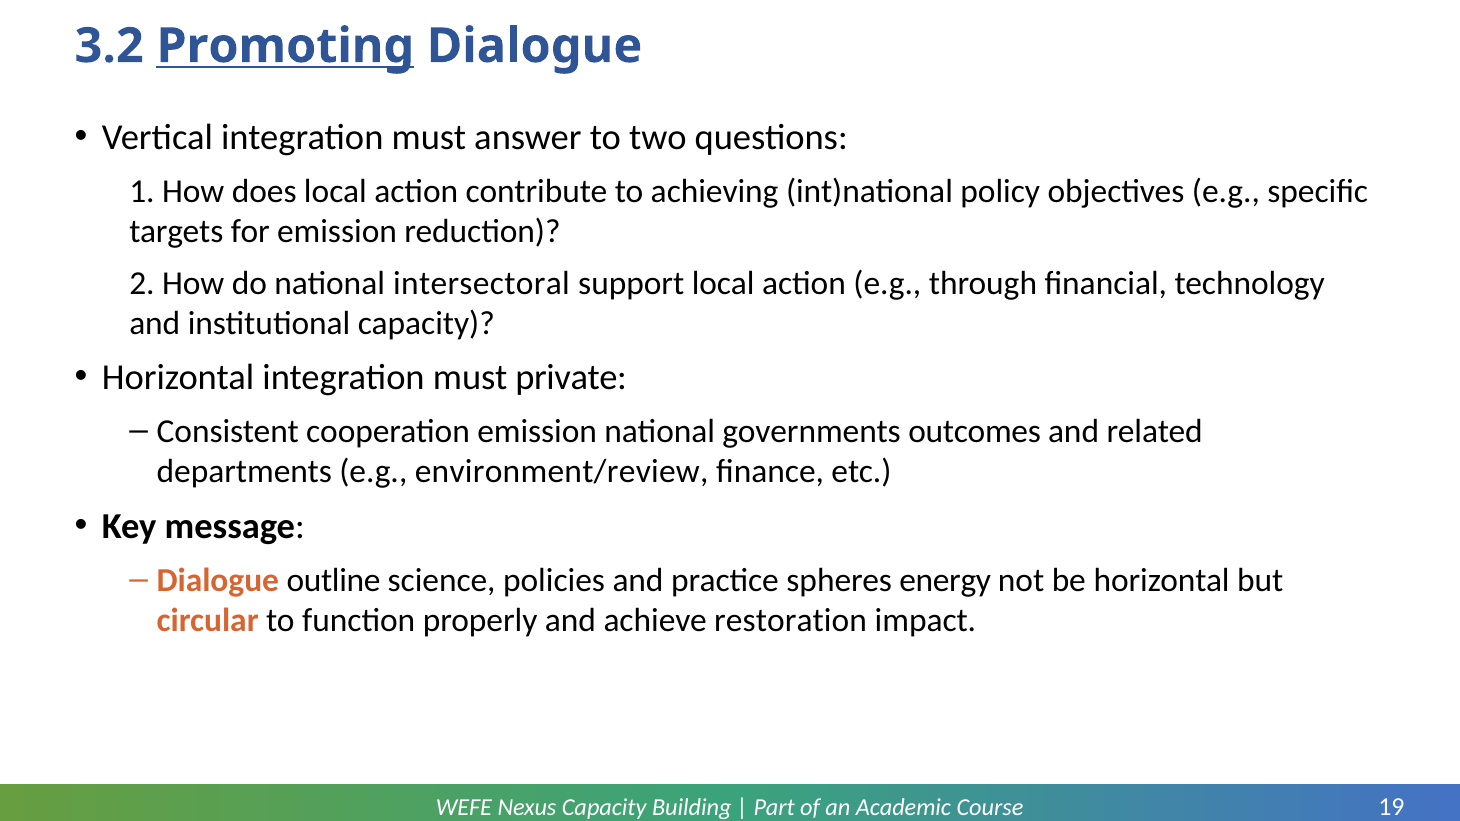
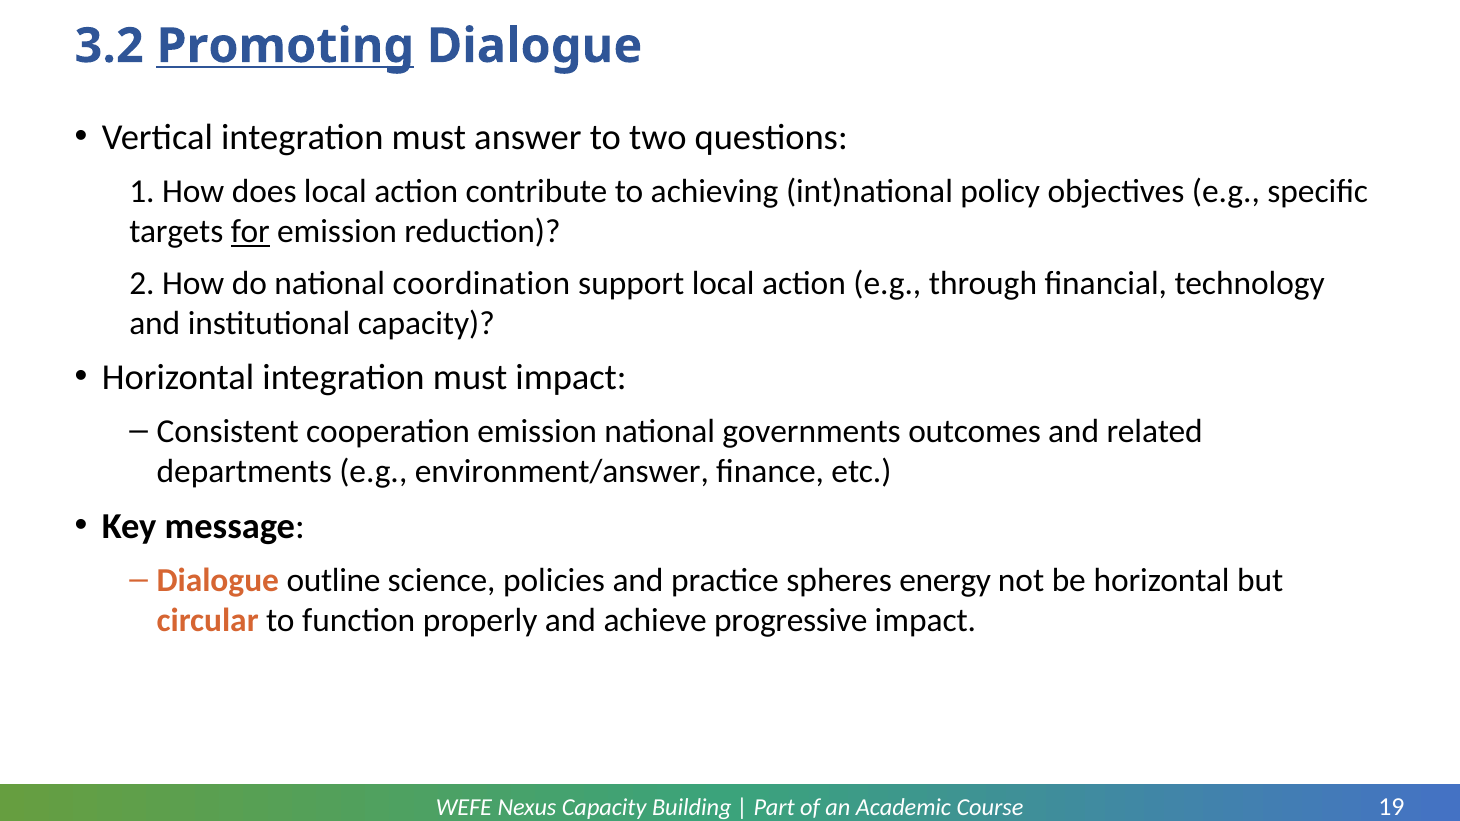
for underline: none -> present (250, 231)
intersectoral: intersectoral -> coordination (481, 283)
must private: private -> impact (571, 378)
environment/review: environment/review -> environment/answer (562, 472)
restoration: restoration -> progressive (791, 620)
